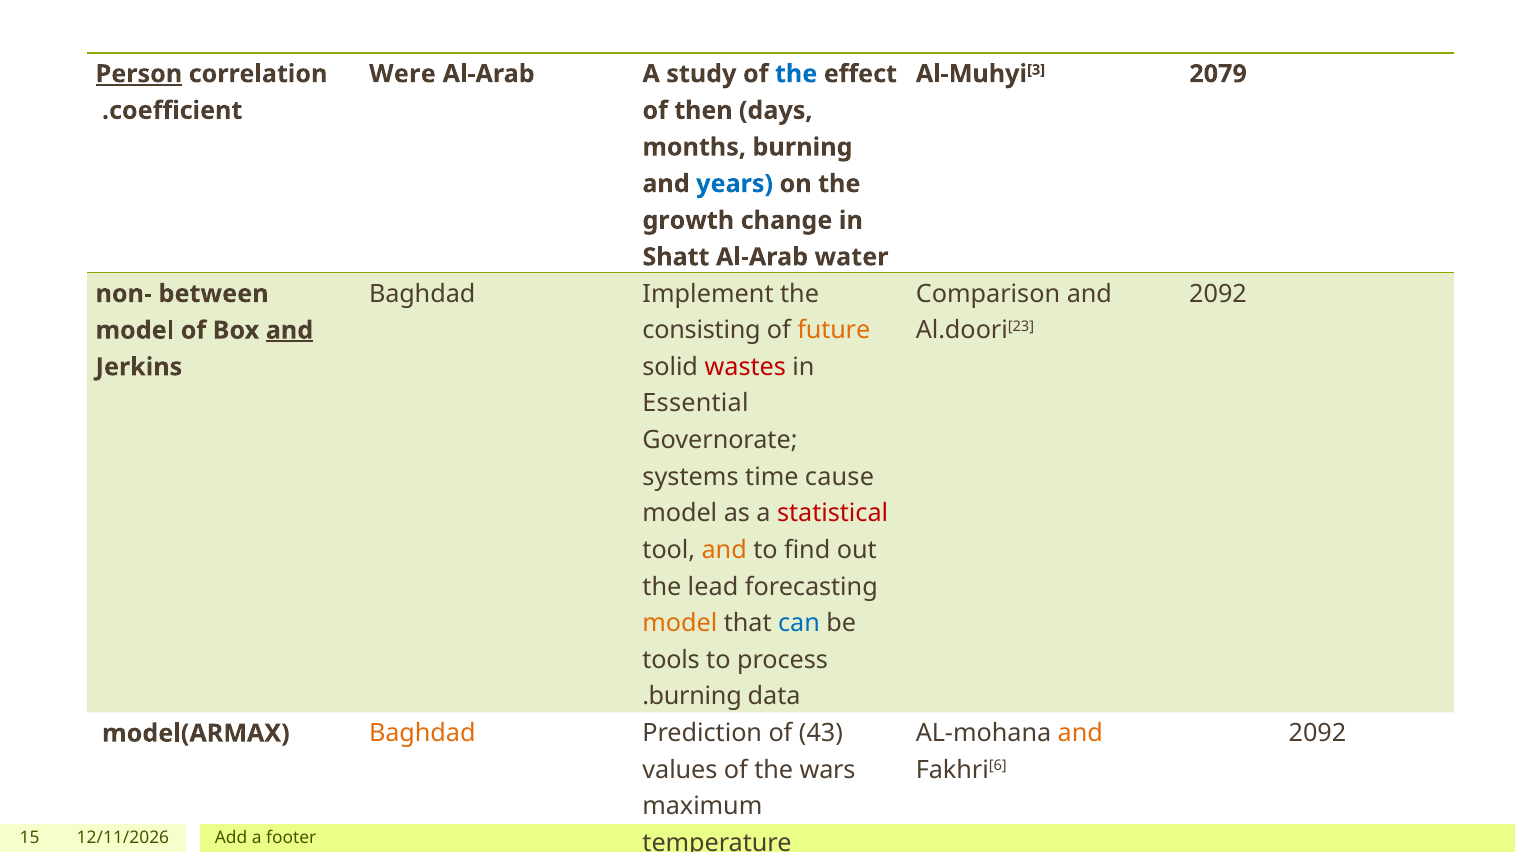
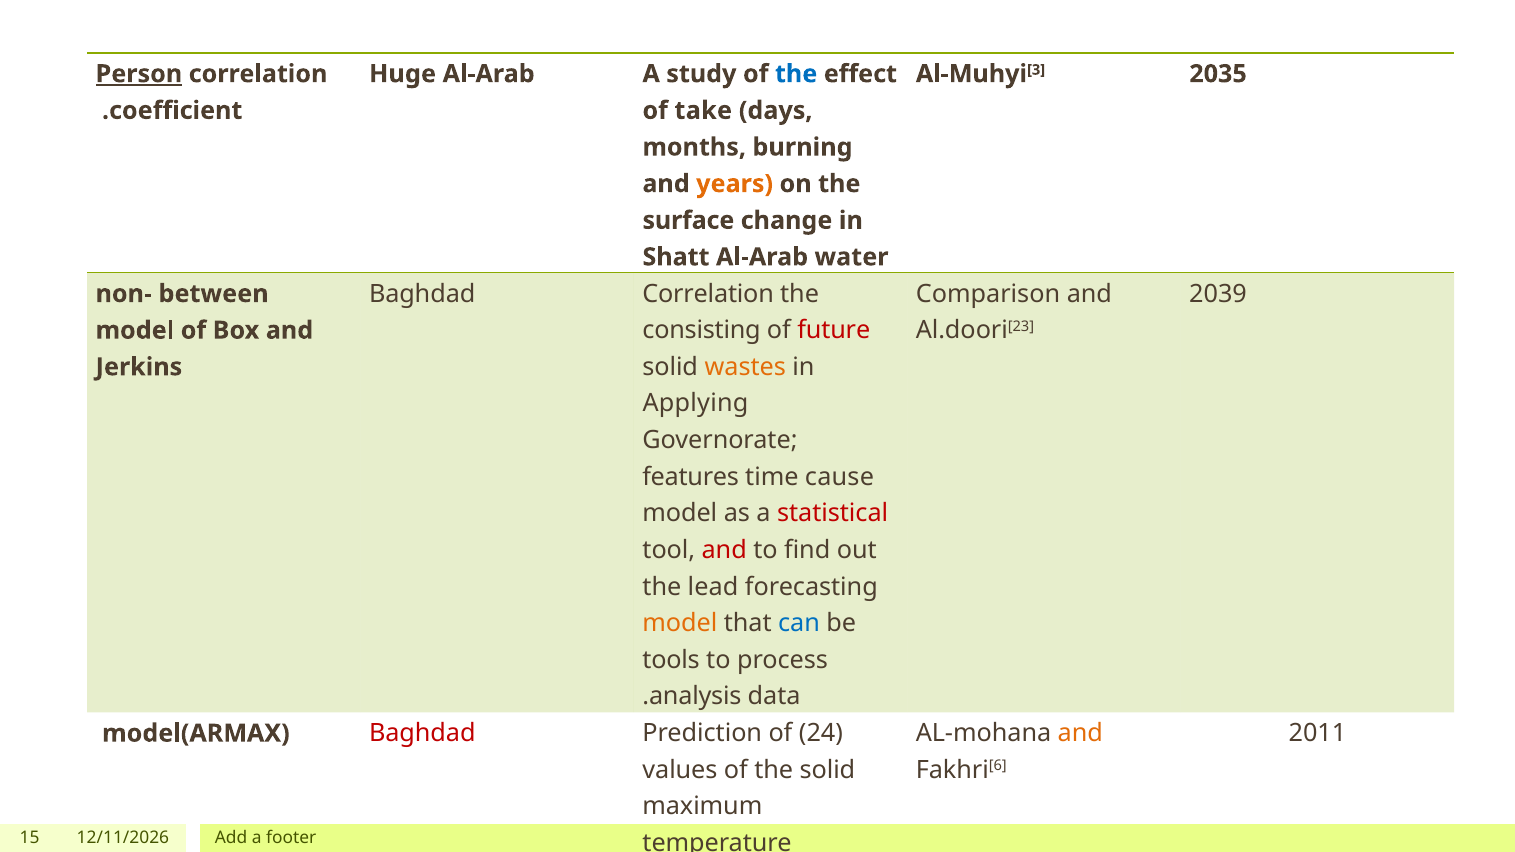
2079: 2079 -> 2035 (1218, 74)
Were: Were -> Huge (403, 74)
then: then -> take (703, 111)
years colour: blue -> orange (735, 184)
growth: growth -> surface (688, 220)
Baghdad Implement: Implement -> Correlation (708, 294)
2092: 2092 -> 2039 (1218, 294)
future colour: orange -> red (834, 330)
and underline: present -> none (289, 330)
wastes colour: red -> orange (745, 367)
Essential: Essential -> Applying (696, 404)
systems: systems -> features (691, 477)
and colour: orange -> red (724, 550)
burning: burning -> analysis (695, 697)
2092: 2092 -> 2011 (1317, 733)
Baghdad colour: orange -> red (422, 733)
43: 43 -> 24 (821, 733)
the wars: wars -> solid (827, 770)
